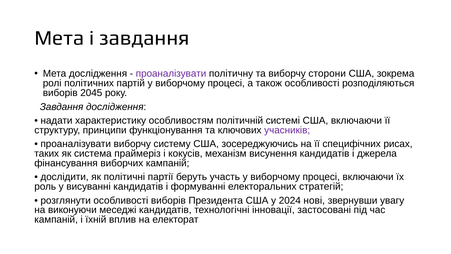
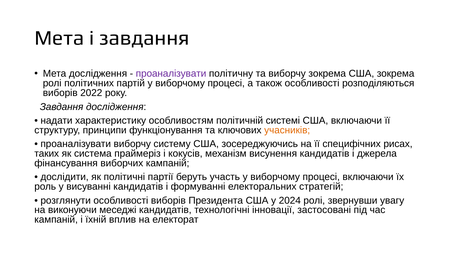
виборчу сторони: сторони -> зокрема (327, 74)
2045: 2045 -> 2022 (91, 93)
учасників colour: purple -> orange (287, 130)
2024 нові: нові -> ролі (314, 200)
